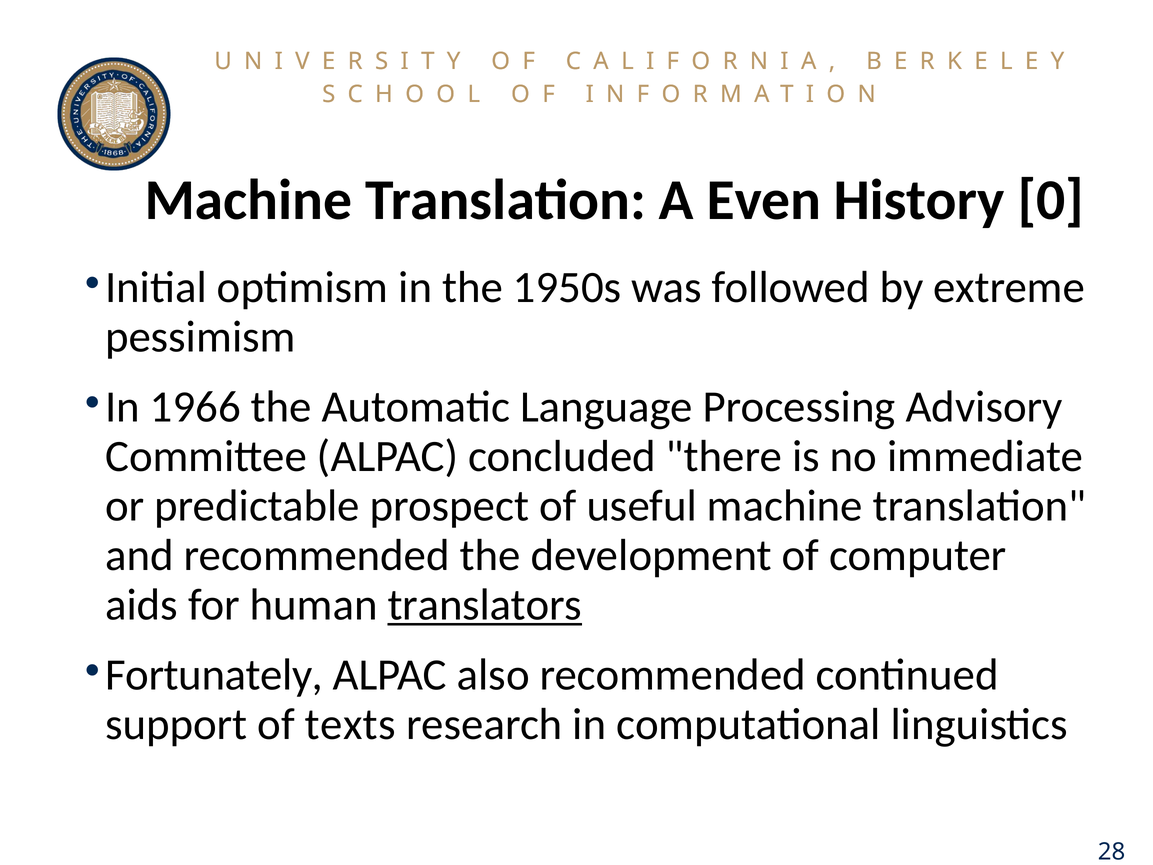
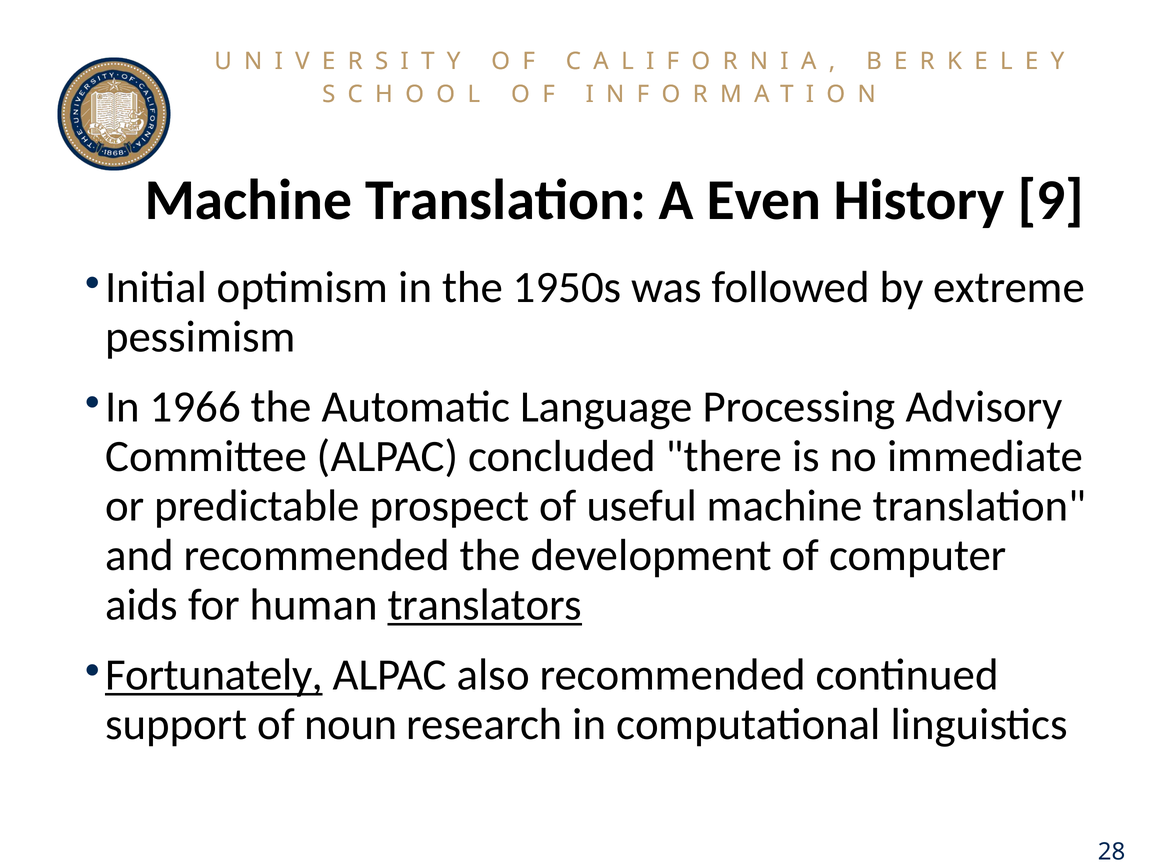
0: 0 -> 9 (1051, 200)
Fortunately underline: none -> present (214, 675)
texts: texts -> noun (351, 724)
